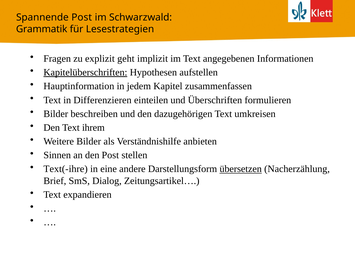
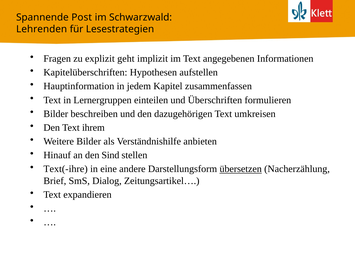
Grammatik: Grammatik -> Lehrenden (42, 29)
Kapitelüberschriften underline: present -> none (85, 72)
Differenzieren: Differenzieren -> Lernergruppen (103, 100)
Sinnen: Sinnen -> Hinauf (57, 155)
den Post: Post -> Sind (110, 155)
